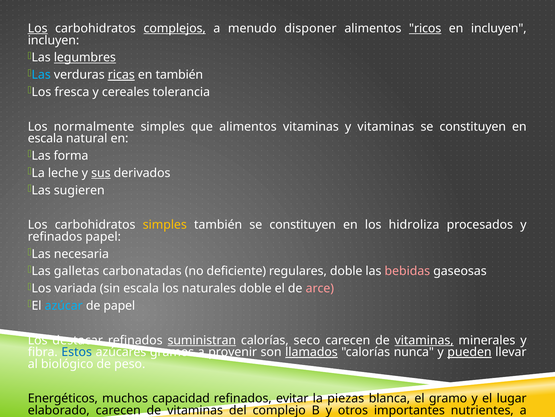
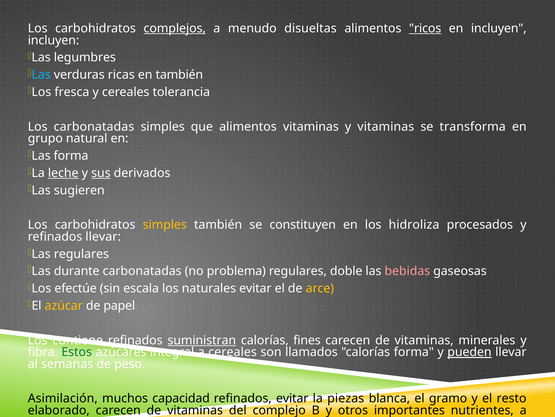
Los underline: present -> none (38, 28)
disponer: disponer -> disueltas (310, 28)
legumbres underline: present -> none (85, 57)
ricas underline: present -> none (121, 75)
Los normalmente: normalmente -> carbonatadas (94, 126)
constituyen: constituyen -> transforma (473, 126)
escala: escala -> grupo (45, 138)
leche underline: none -> present (63, 173)
refinados papel: papel -> llevar (103, 236)
Las necesaria: necesaria -> regulares (81, 254)
galletas: galletas -> durante (77, 271)
deficiente: deficiente -> problema (236, 271)
variada: variada -> efectúe (76, 288)
naturales doble: doble -> evitar (255, 288)
arce colour: pink -> yellow (320, 288)
azúcar colour: light blue -> yellow (64, 305)
destacar: destacar -> contiene (78, 340)
seco: seco -> fines (307, 340)
vitaminas underline: present -> none (424, 340)
Estos colour: blue -> green (77, 352)
gramos: gramos -> integral (172, 352)
a provenir: provenir -> cereales (233, 352)
llamados underline: present -> none (311, 352)
calorías nunca: nunca -> forma (414, 352)
biológico: biológico -> semanas (67, 363)
Energéticos: Energéticos -> Asimilación (63, 398)
el lugar: lugar -> resto (512, 398)
